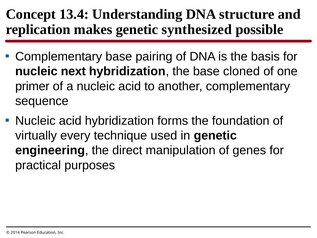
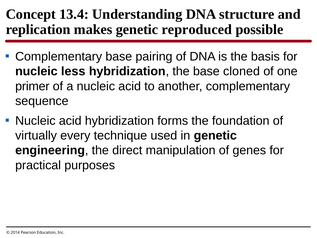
synthesized: synthesized -> reproduced (197, 29)
next: next -> less (73, 71)
